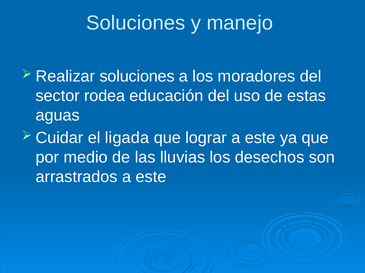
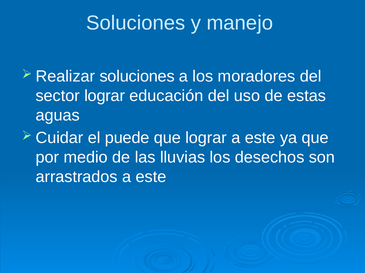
sector rodea: rodea -> lograr (105, 96)
ligada: ligada -> puede (127, 138)
